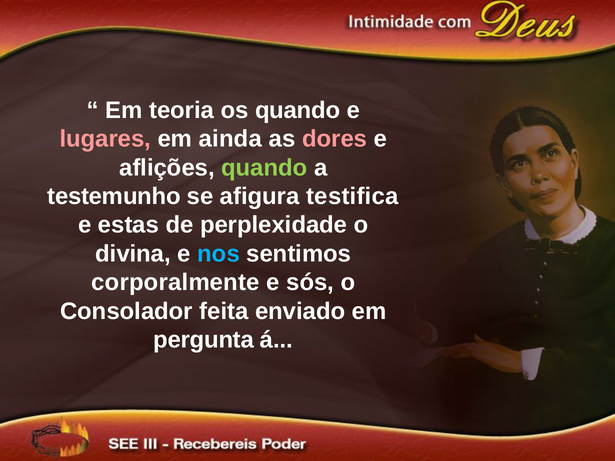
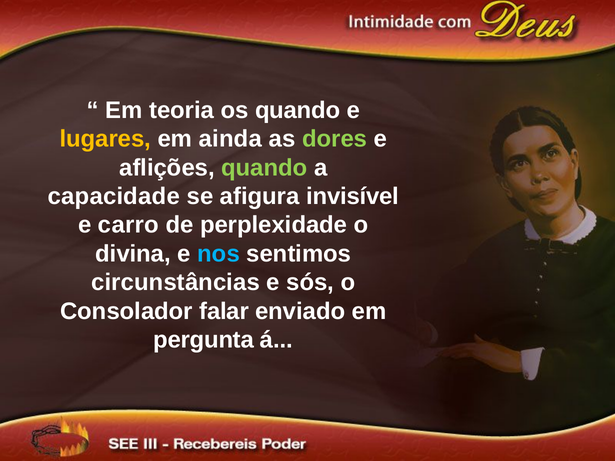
lugares colour: pink -> yellow (105, 139)
dores colour: pink -> light green (335, 139)
testemunho: testemunho -> capacidade (114, 196)
testifica: testifica -> invisível (353, 196)
estas: estas -> carro (128, 225)
corporalmente: corporalmente -> circunstâncias (176, 283)
feita: feita -> falar (224, 311)
